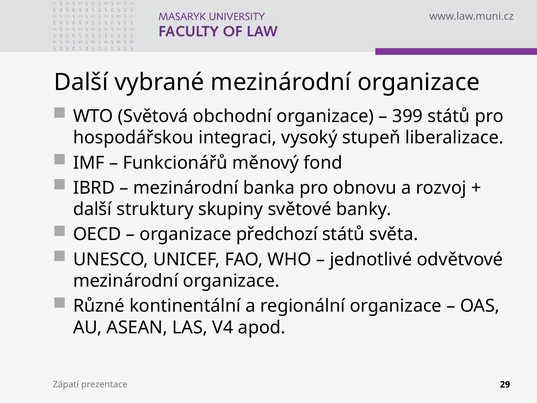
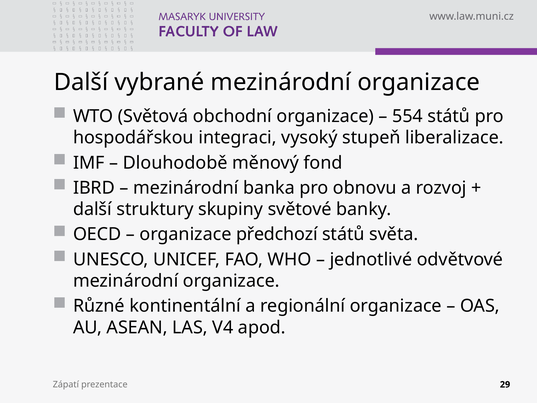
399: 399 -> 554 (408, 116)
Funkcionářů: Funkcionářů -> Dlouhodobě (175, 163)
